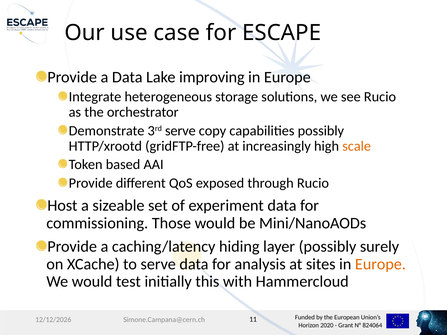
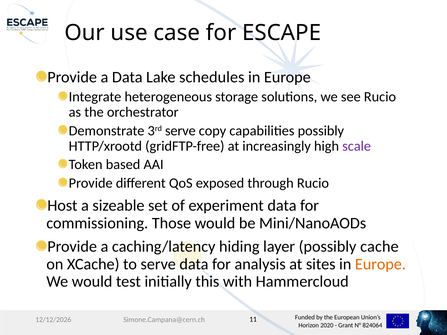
improving: improving -> schedules (212, 77)
scale colour: orange -> purple (357, 146)
surely: surely -> cache (379, 247)
